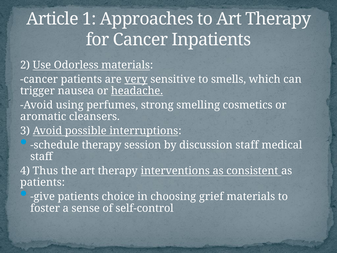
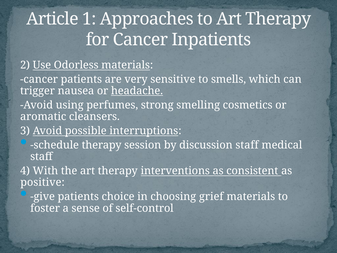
very underline: present -> none (136, 79)
Thus: Thus -> With (45, 171)
patients: patients -> positive (42, 182)
